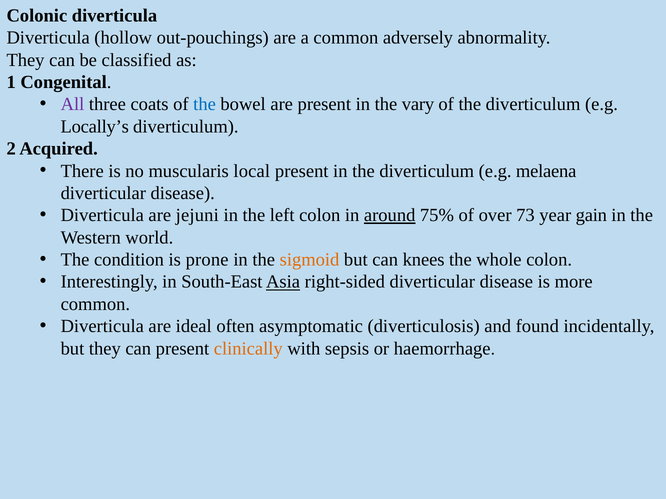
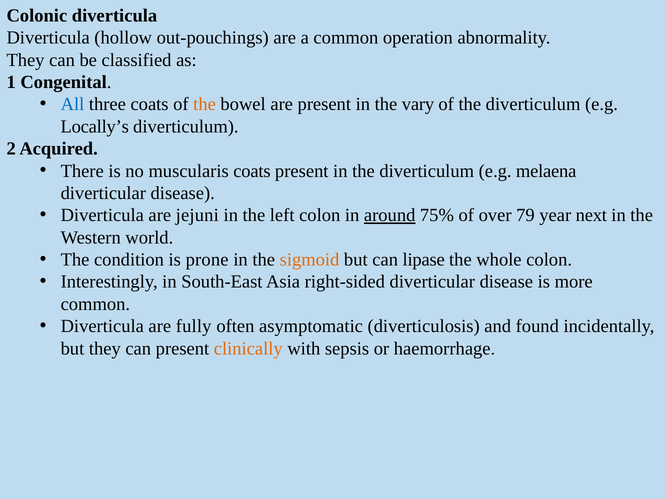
adversely: adversely -> operation (418, 38)
All colour: purple -> blue (72, 104)
the colour: blue -> orange (205, 104)
muscularis local: local -> coats (252, 171)
73: 73 -> 79 (525, 216)
gain: gain -> next (591, 216)
knees: knees -> lipase (424, 260)
Asia underline: present -> none (283, 282)
ideal: ideal -> fully (194, 327)
